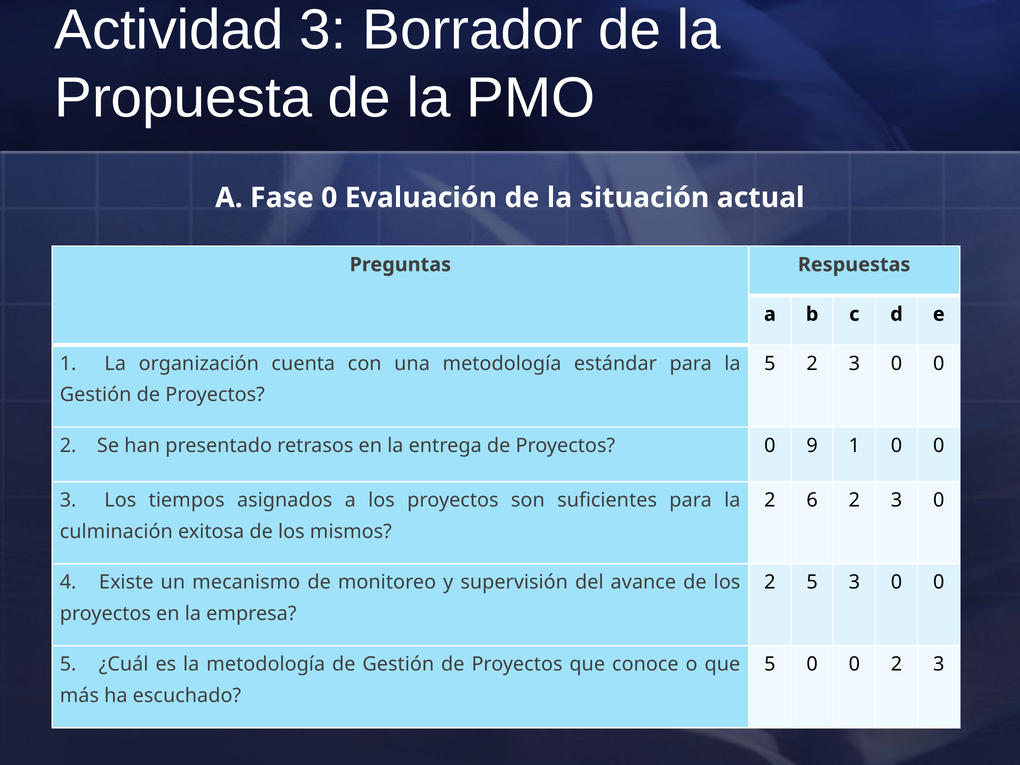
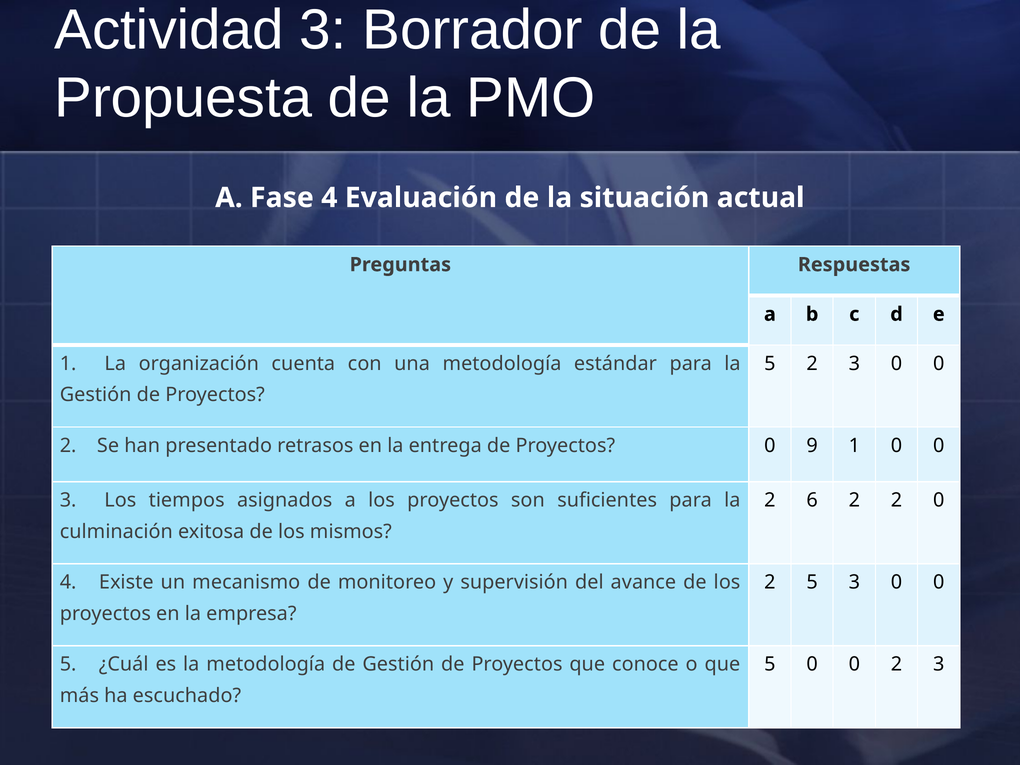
Fase 0: 0 -> 4 (329, 198)
6 2 3: 3 -> 2 (897, 500)
